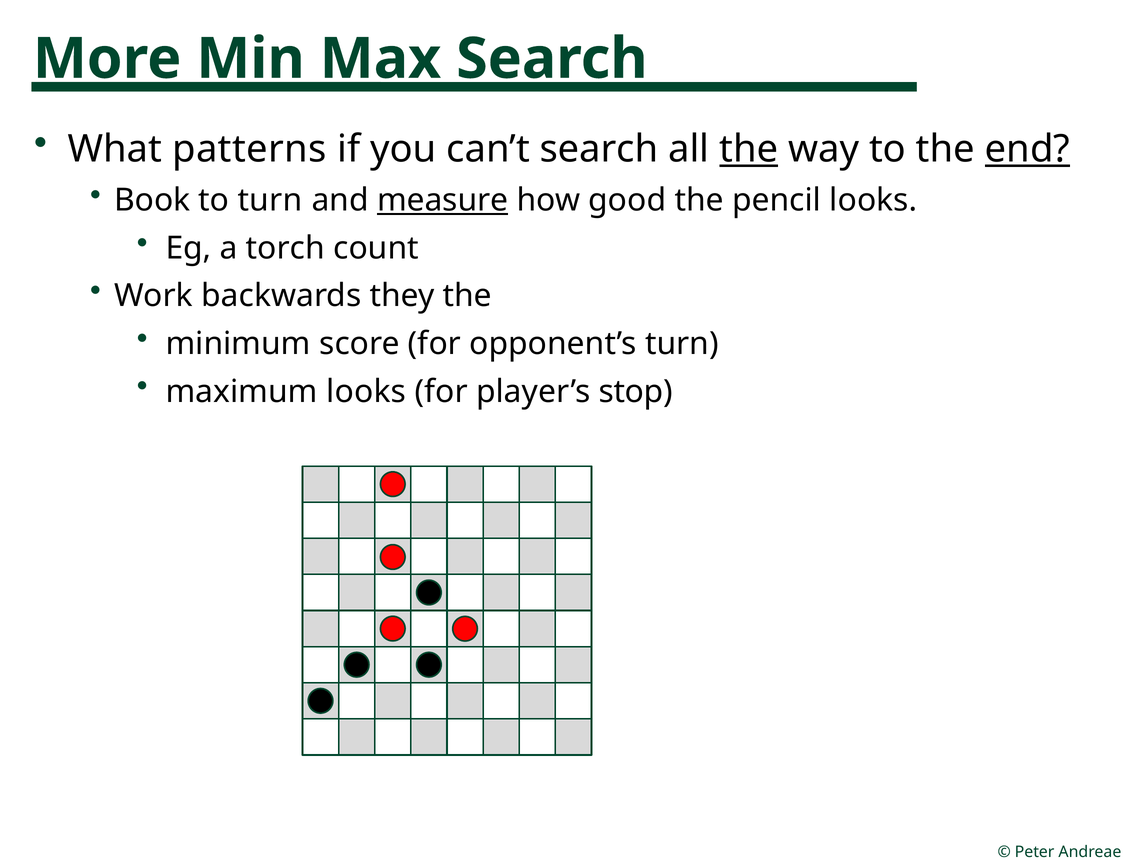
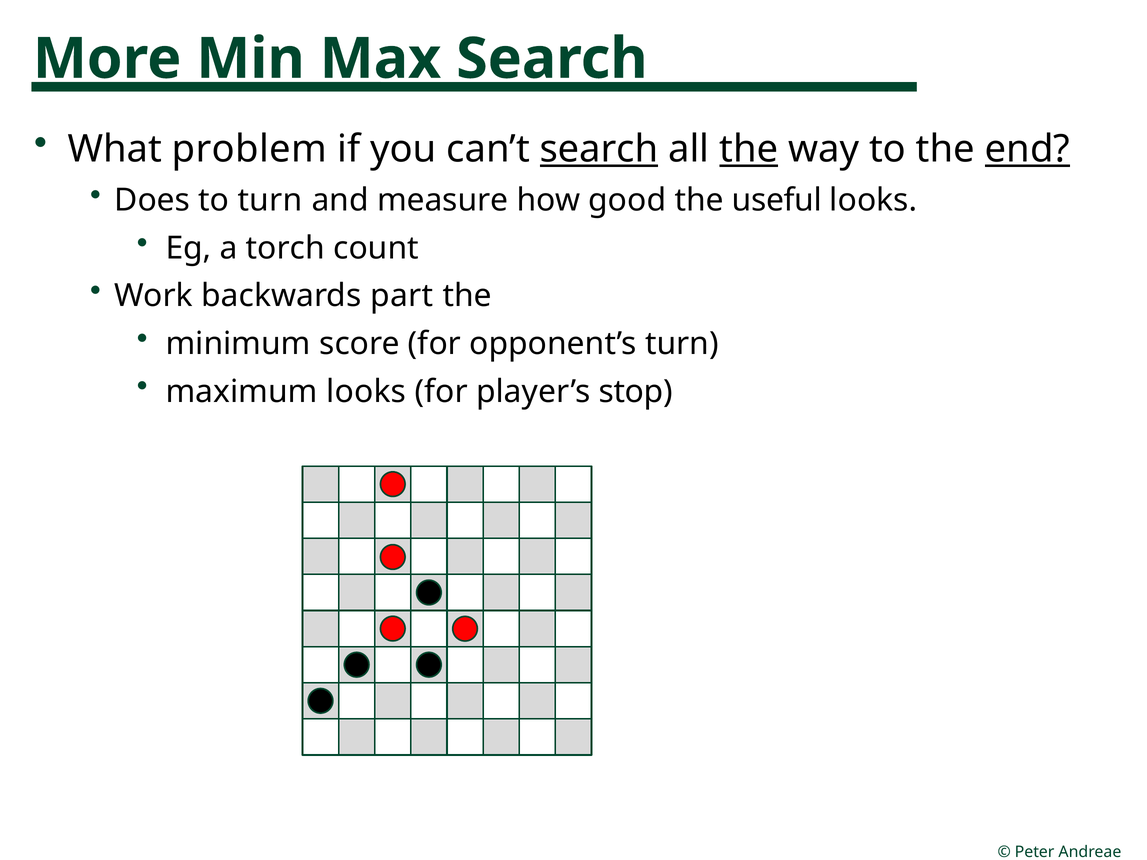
patterns: patterns -> problem (250, 149)
search underline: none -> present (599, 149)
Book: Book -> Does (152, 200)
measure underline: present -> none (443, 200)
pencil: pencil -> useful (777, 200)
they: they -> part (402, 296)
